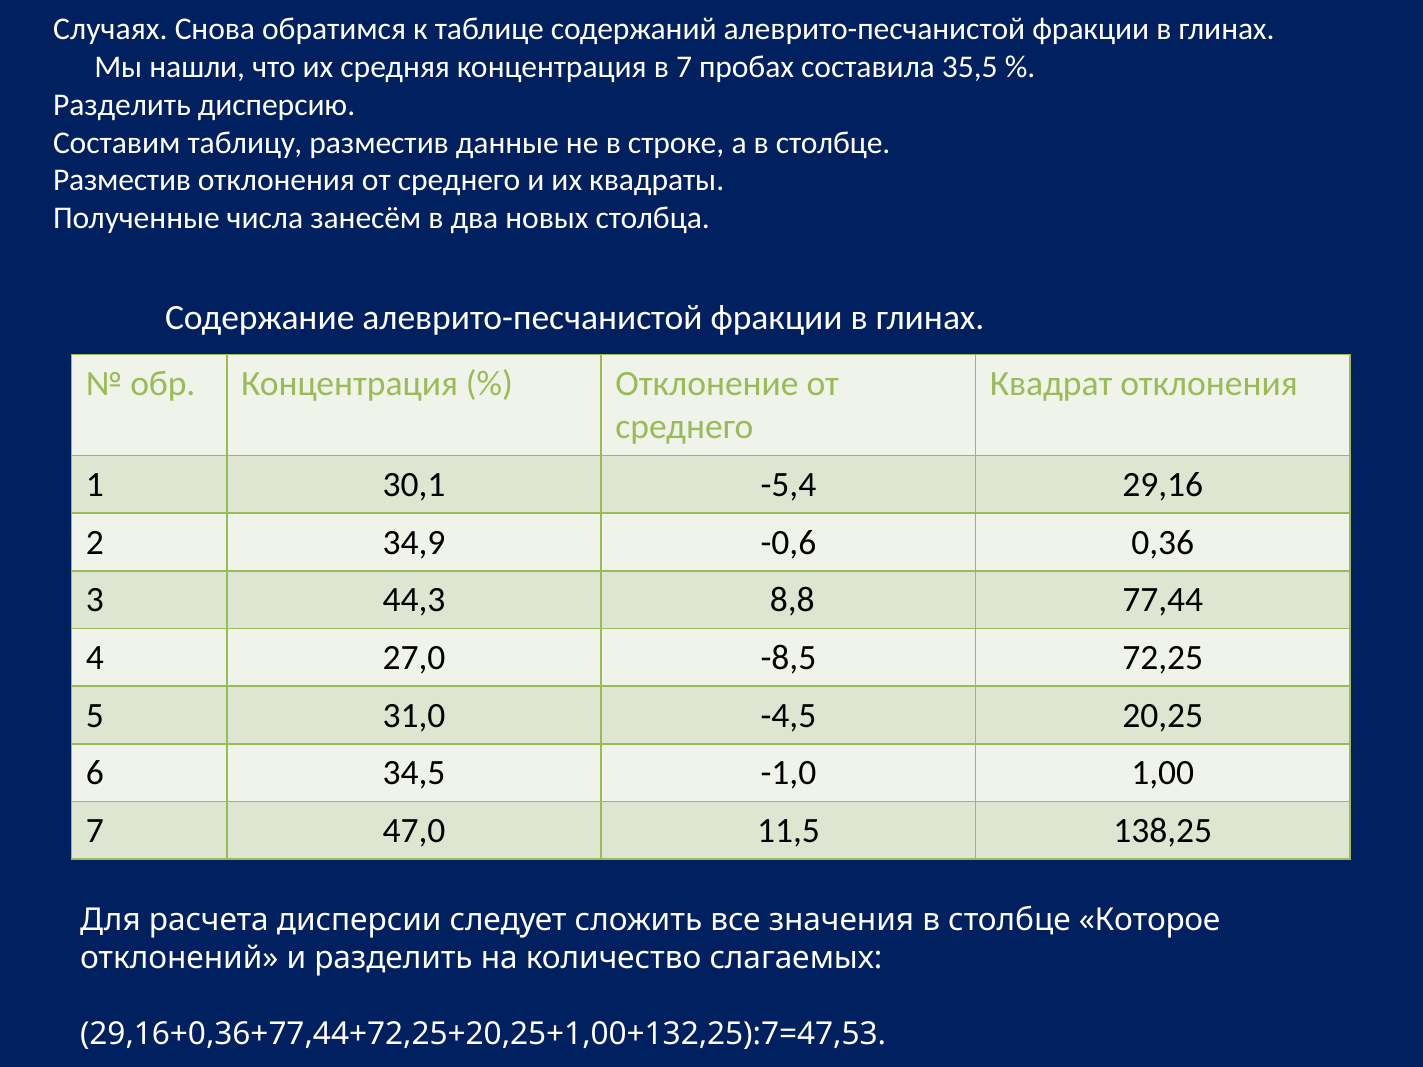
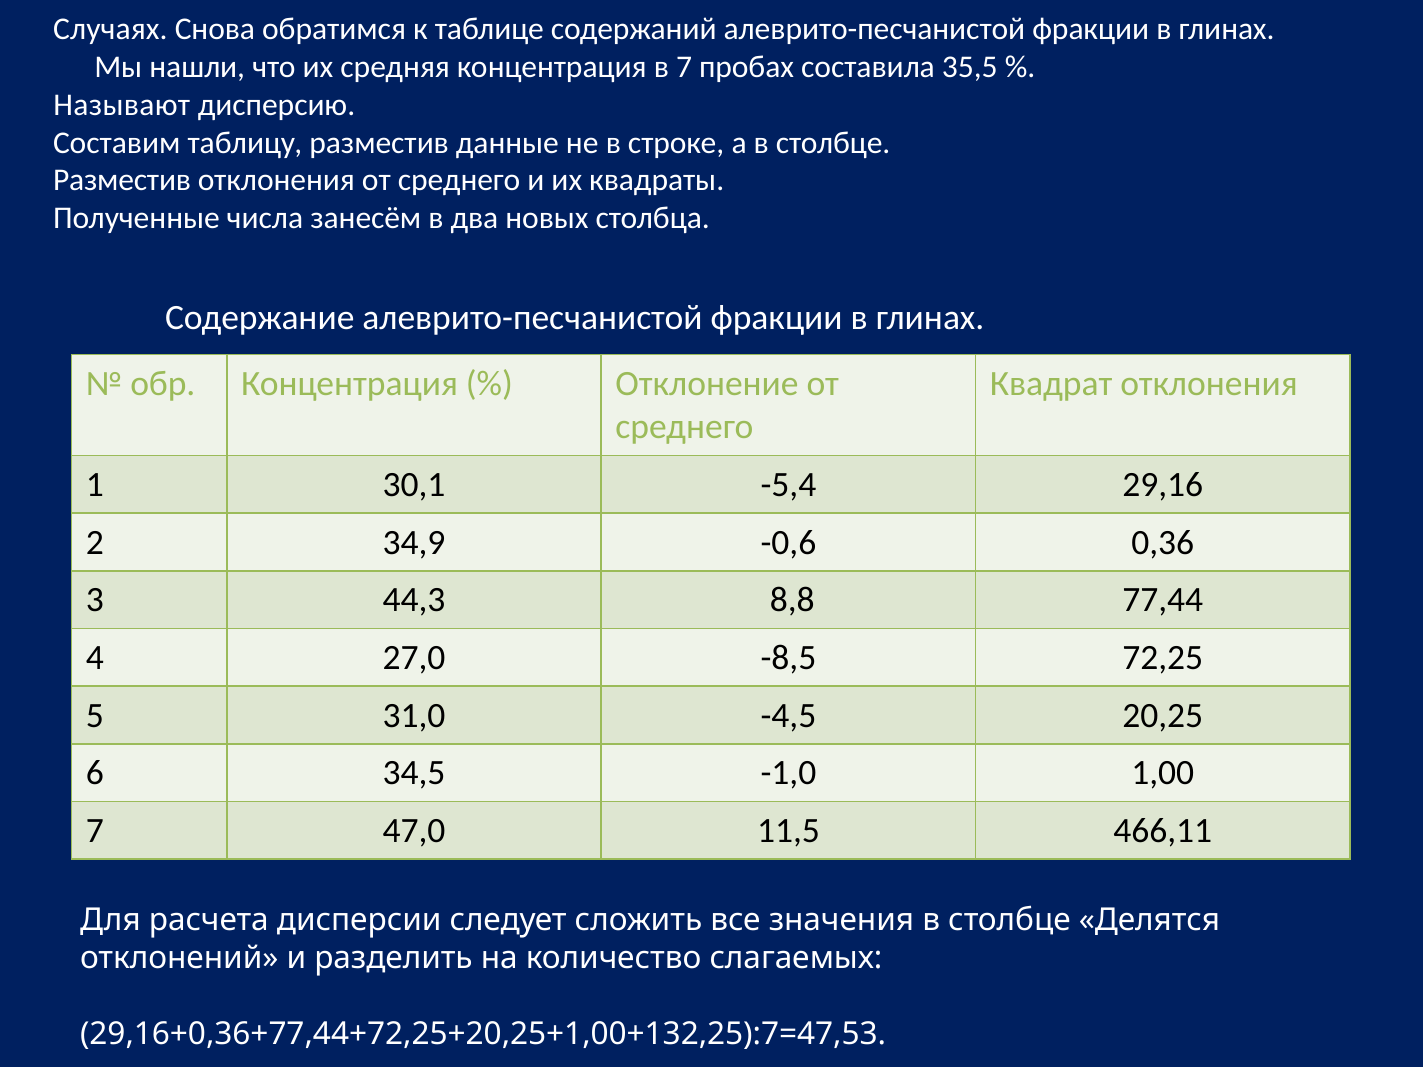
Разделить: Разделить -> Называют (122, 105)
138,25: 138,25 -> 466,11 (1163, 831)
Которое: Которое -> Делятся (1150, 921)
